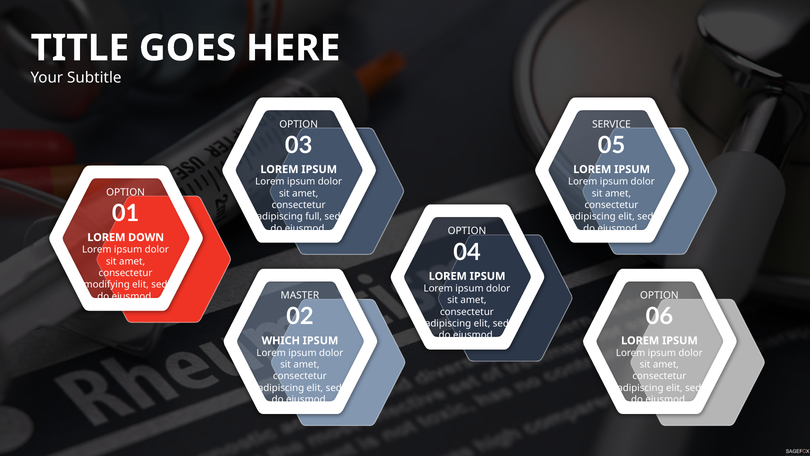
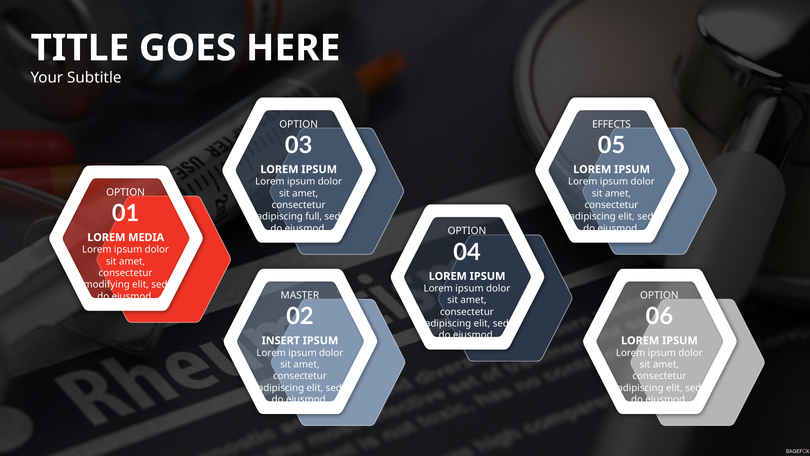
SERVICE: SERVICE -> EFFECTS (612, 124)
DOWN: DOWN -> MEDIA (146, 237)
WHICH: WHICH -> INSERT (281, 340)
